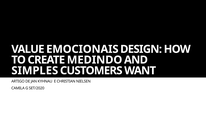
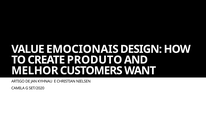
MEDINDO: MEDINDO -> PRODUTO (95, 60)
SIMPLES: SIMPLES -> MELHOR (35, 71)
